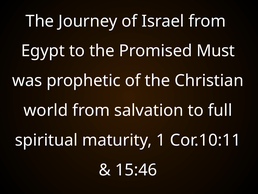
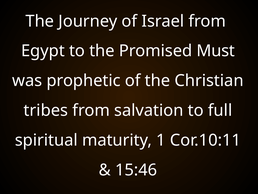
world: world -> tribes (46, 110)
